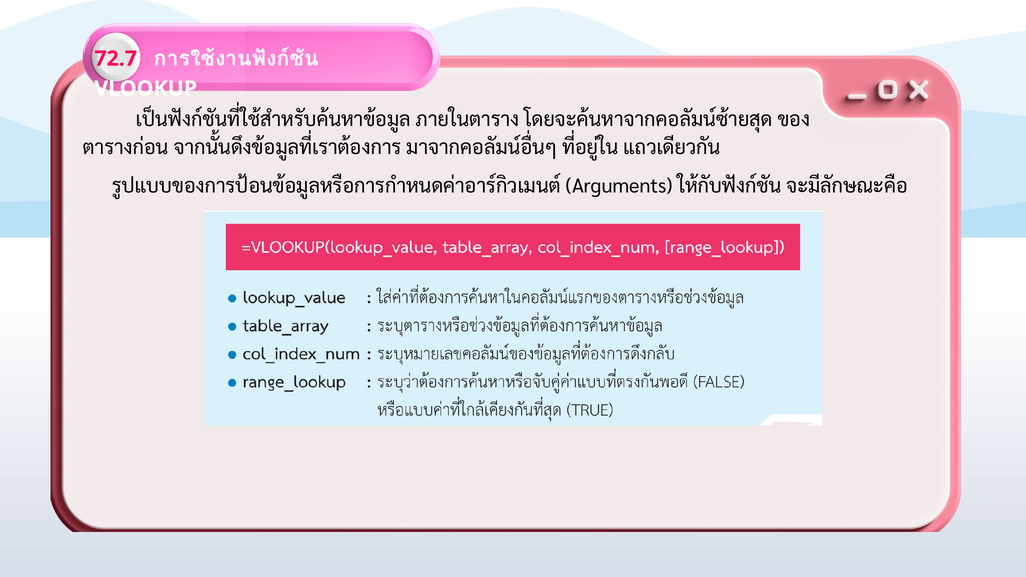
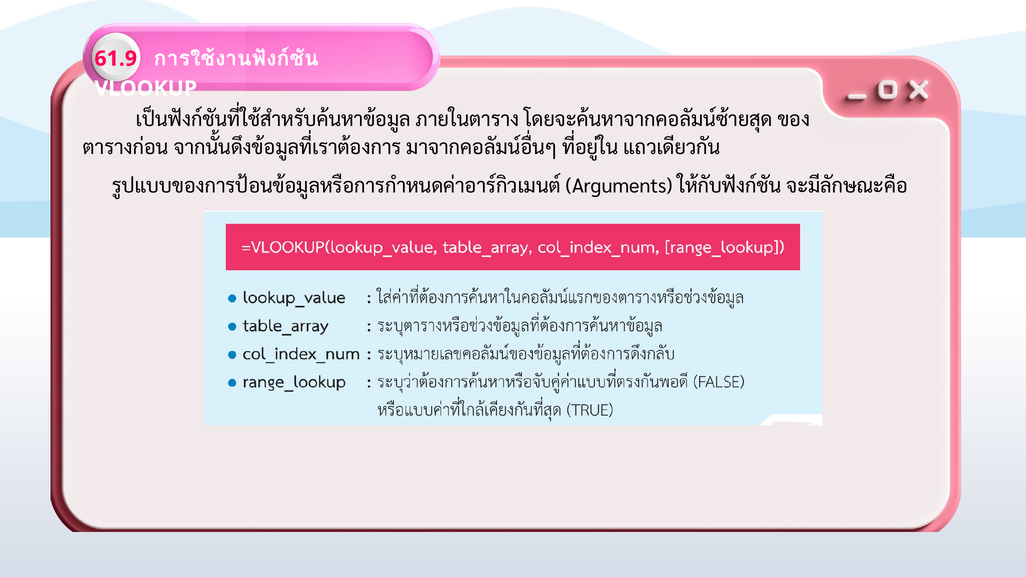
72.7: 72.7 -> 61.9 (116, 59)
